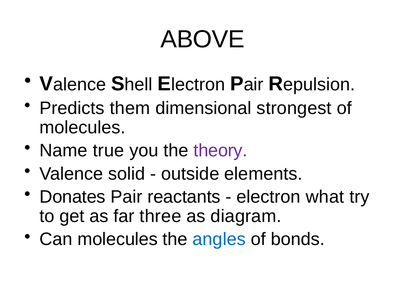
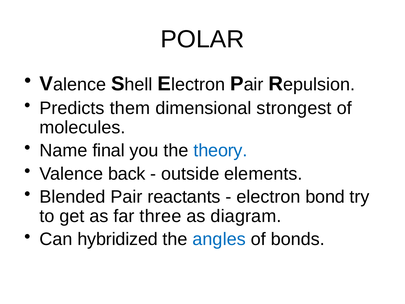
ABOVE: ABOVE -> POLAR (202, 39)
true: true -> final (109, 151)
theory colour: purple -> blue (221, 151)
solid: solid -> back (127, 174)
Donates: Donates -> Blended (73, 197)
what: what -> bond (325, 197)
Can molecules: molecules -> hybridized (118, 239)
